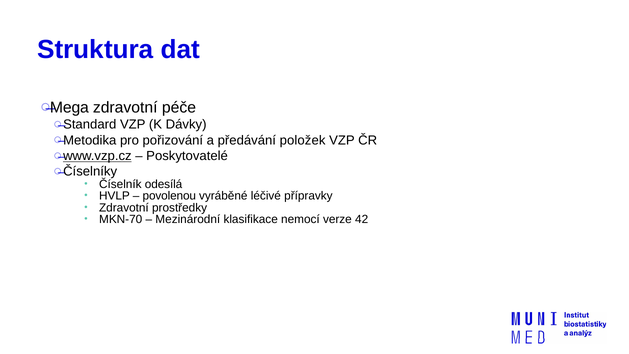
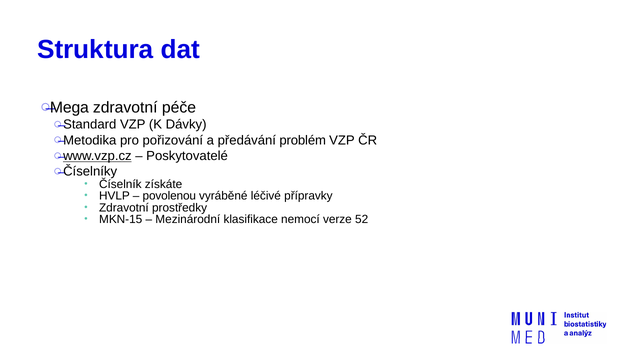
položek: položek -> problém (303, 140)
odesílá: odesílá -> získáte (164, 184)
MKN-70: MKN-70 -> MKN-15 (121, 219)
42: 42 -> 52 (362, 219)
